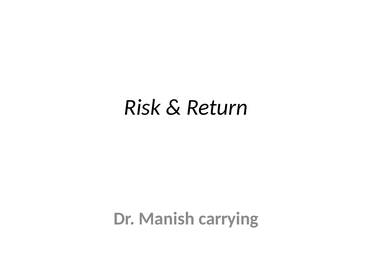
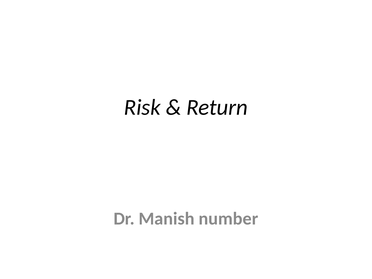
carrying: carrying -> number (228, 219)
